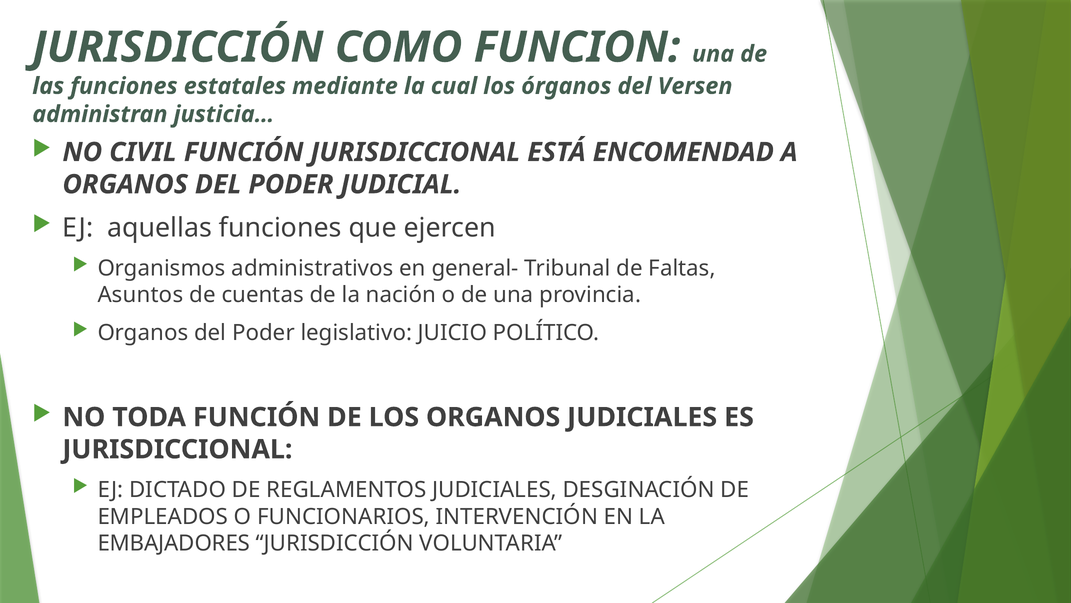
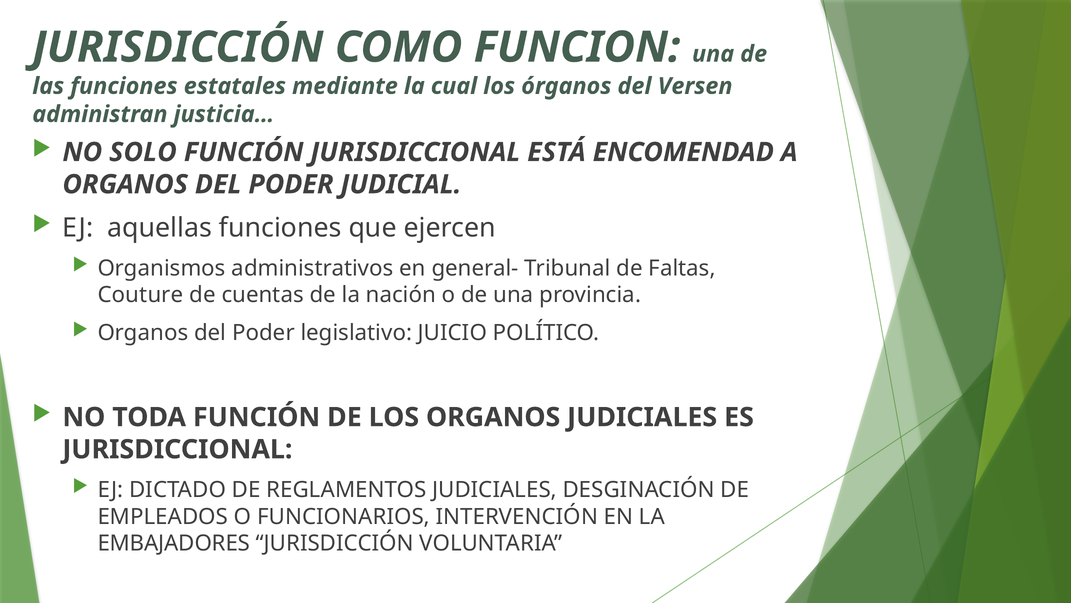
CIVIL: CIVIL -> SOLO (143, 152)
Asuntos: Asuntos -> Couture (140, 295)
